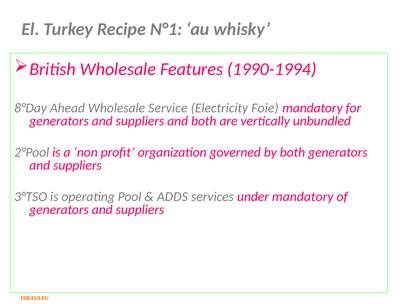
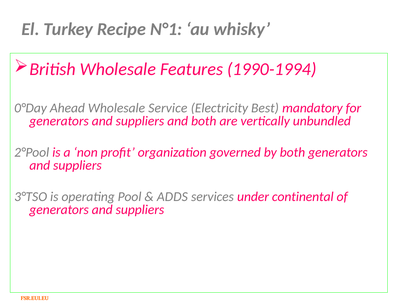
8°Day: 8°Day -> 0°Day (31, 108)
Foie: Foie -> Best (265, 108)
under mandatory: mandatory -> continental (303, 197)
